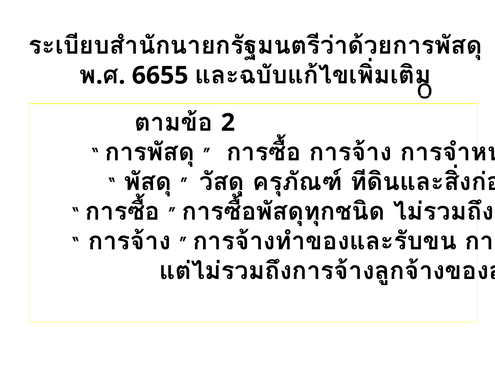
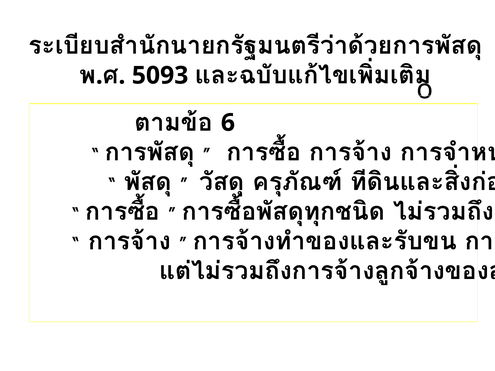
6655: 6655 -> 5093 (160, 76)
2: 2 -> 6 (228, 123)
